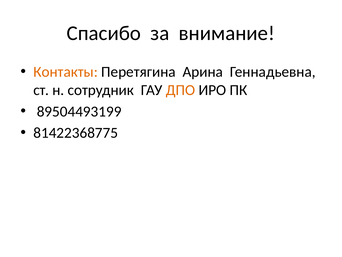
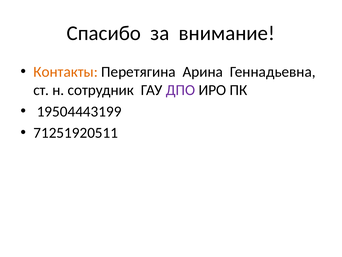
ДПО colour: orange -> purple (180, 90)
89504493199: 89504493199 -> 19504443199 (79, 111)
81422368775: 81422368775 -> 71251920511 (76, 133)
